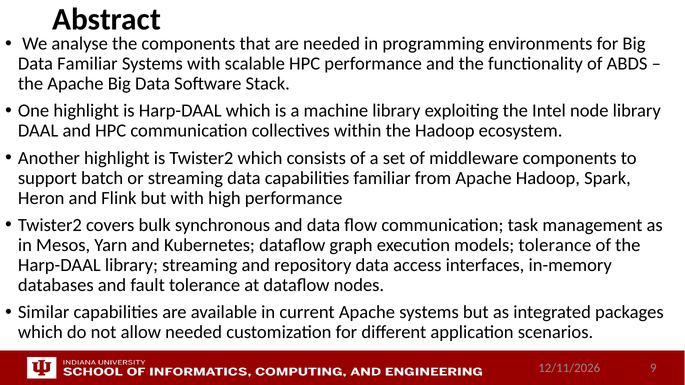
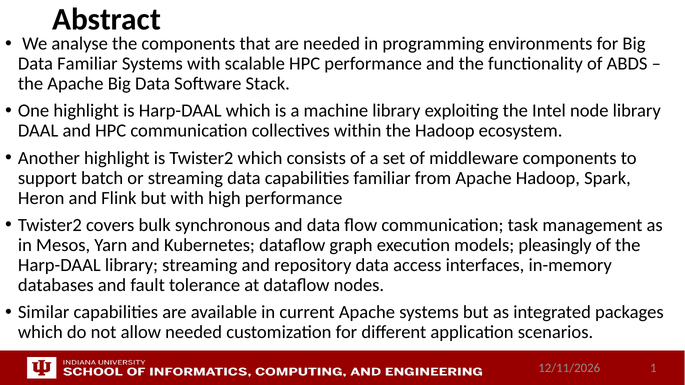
models tolerance: tolerance -> pleasingly (555, 245)
9: 9 -> 1 (653, 368)
